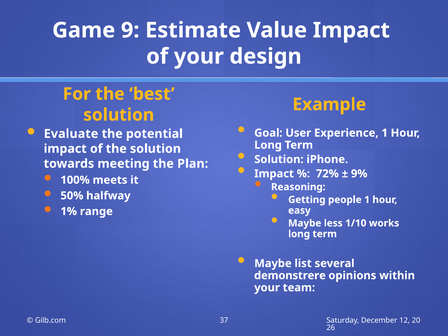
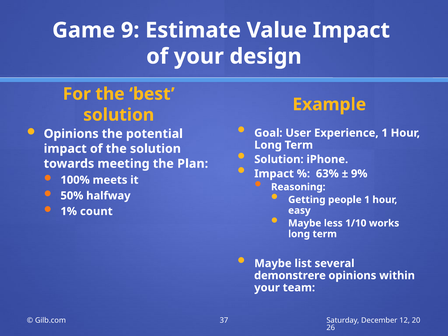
Evaluate: Evaluate -> Opinions (71, 134)
72%: 72% -> 63% (327, 174)
range: range -> count (96, 211)
